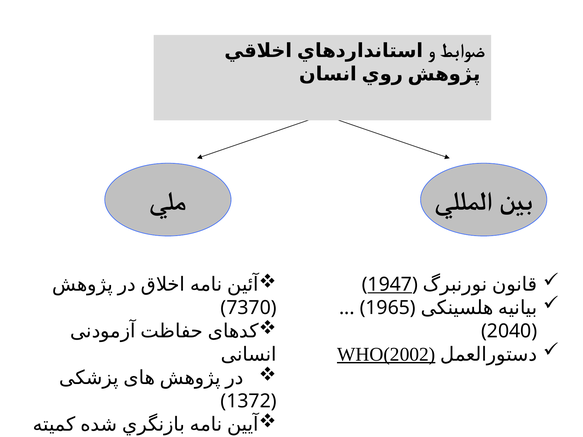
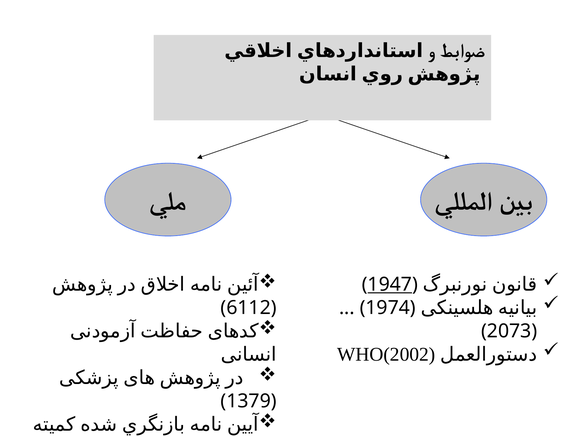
7370: 7370 -> 6112 (249, 308)
1965: 1965 -> 1974 (388, 308)
2040: 2040 -> 2073 (509, 331)
WHO(2002 underline: present -> none (386, 355)
1372: 1372 -> 1379 (249, 401)
